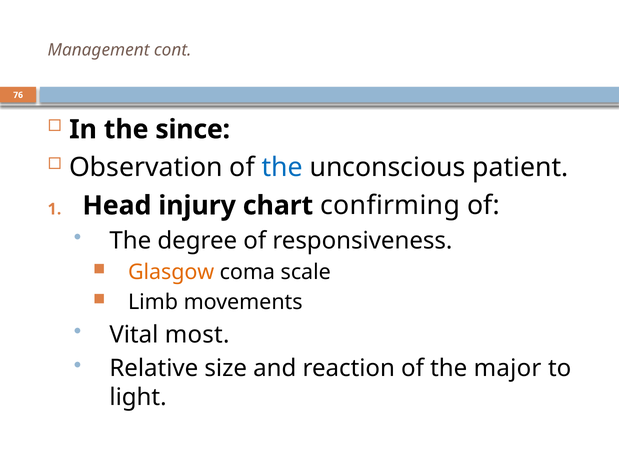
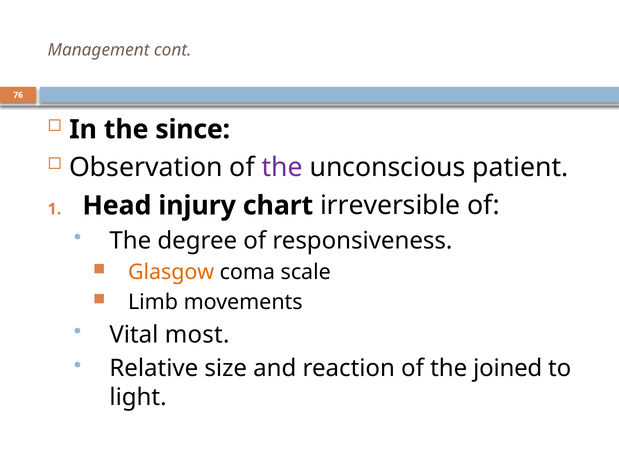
the colour: blue -> purple (282, 167)
confirming: confirming -> irreversible (390, 205)
major: major -> joined (508, 368)
